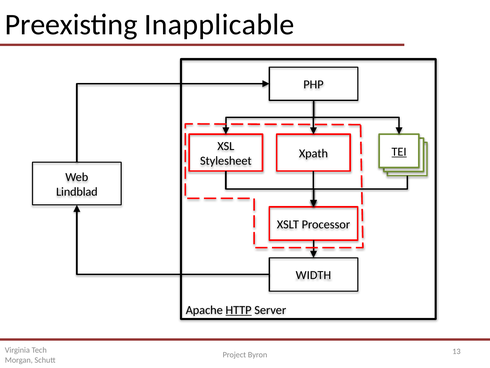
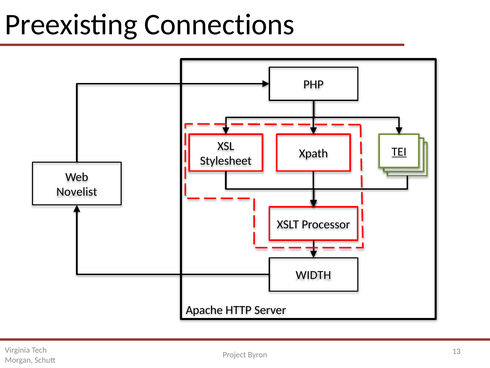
Inapplicable: Inapplicable -> Connections (219, 25)
Lindblad: Lindblad -> Novelist (77, 192)
HTTP underline: present -> none (239, 310)
